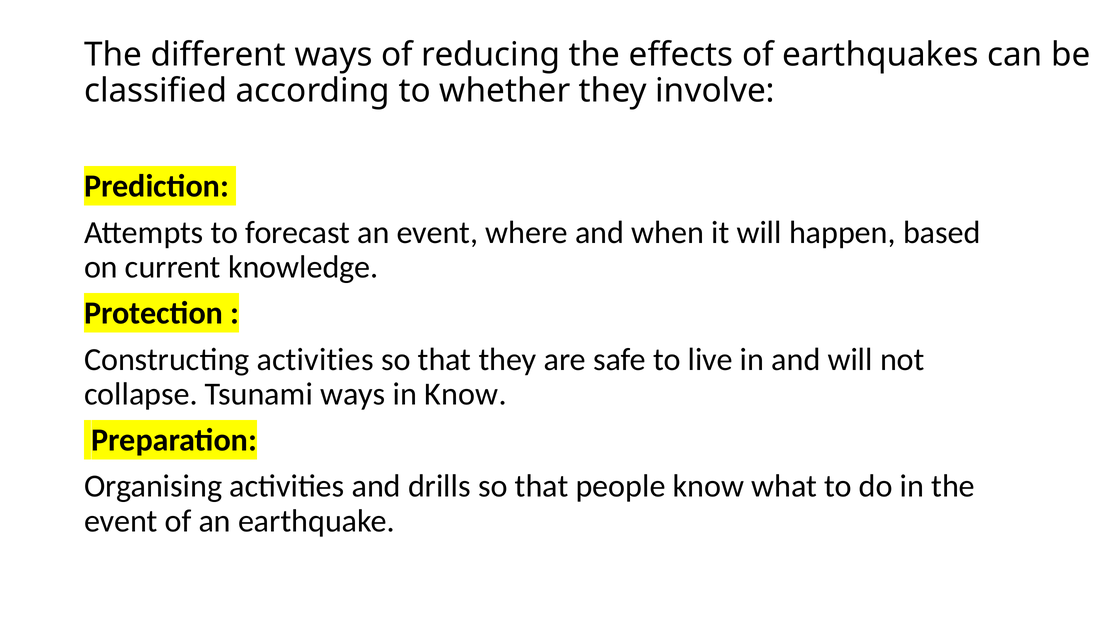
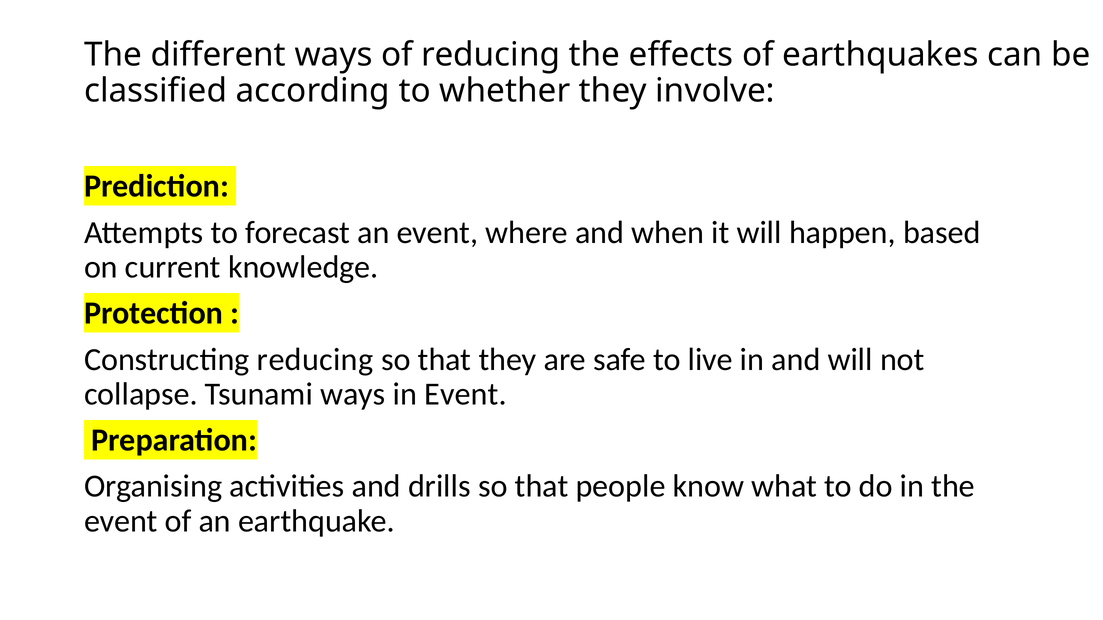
Constructing activities: activities -> reducing (315, 360)
in Know: Know -> Event (466, 394)
